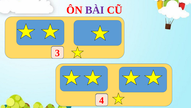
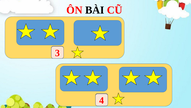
BÀI colour: purple -> black (95, 10)
